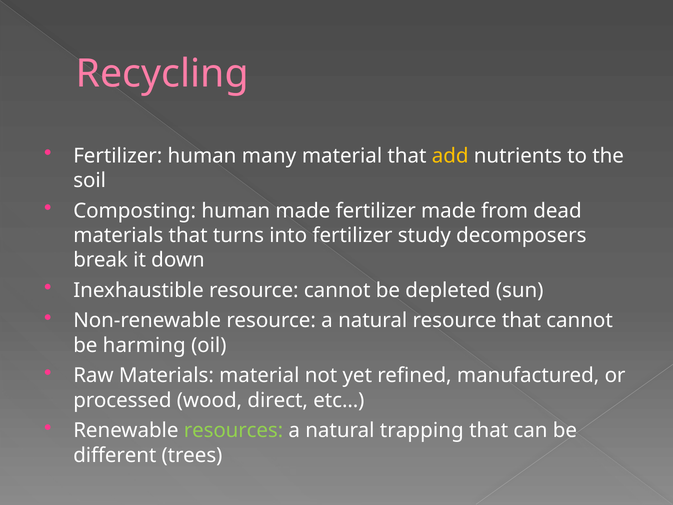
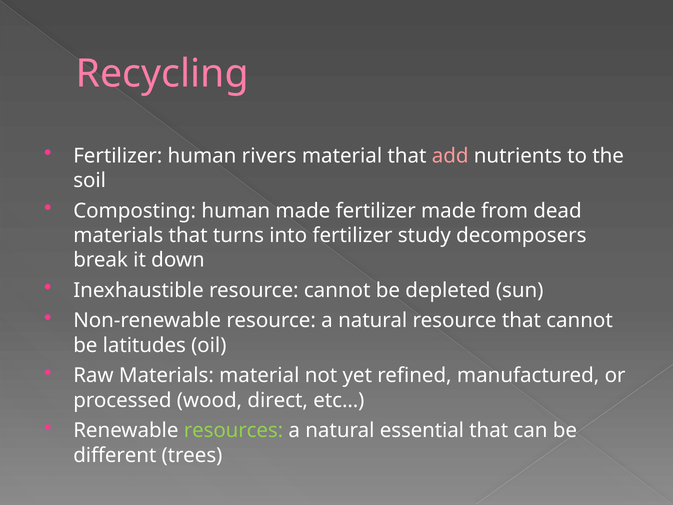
many: many -> rivers (269, 156)
add colour: yellow -> pink (450, 156)
harming: harming -> latitudes (144, 345)
trapping: trapping -> essential (422, 430)
